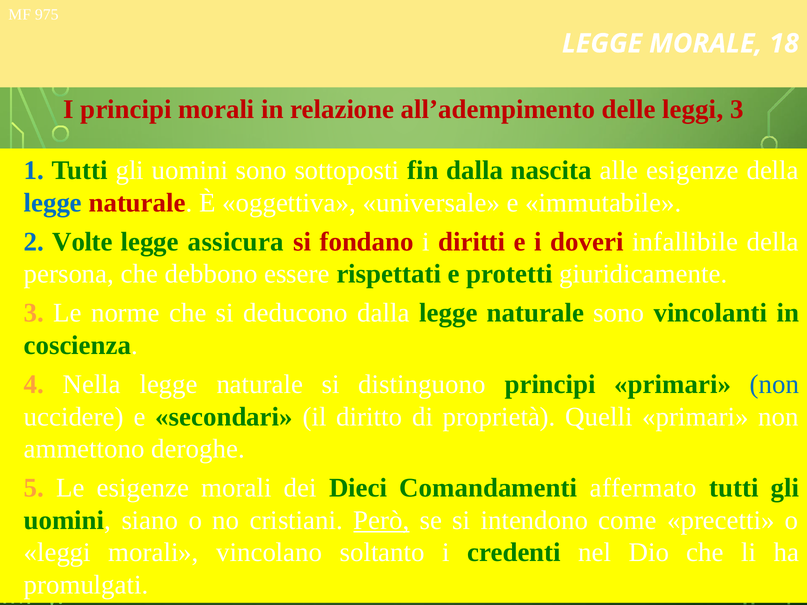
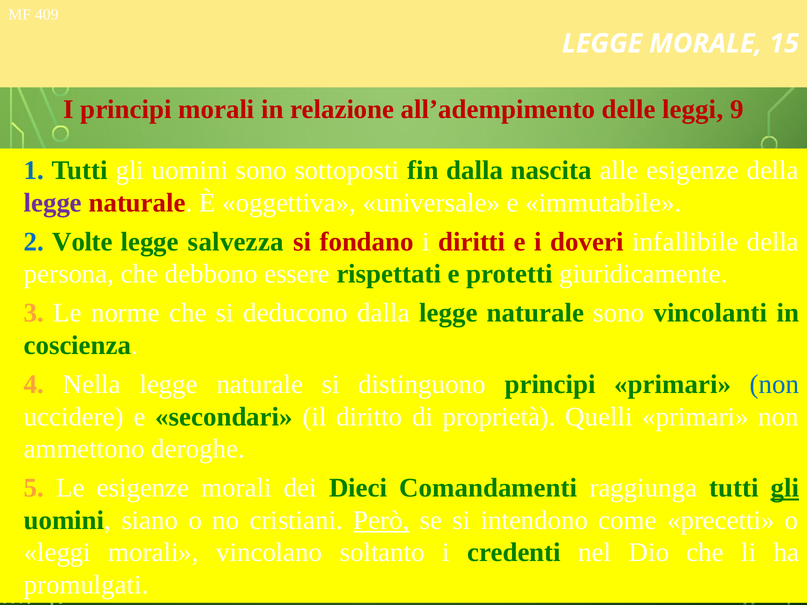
975: 975 -> 409 (47, 14)
18: 18 -> 15 (784, 44)
leggi 3: 3 -> 9 (737, 109)
legge colour: blue -> purple (53, 203)
assicura: assicura -> salvezza (236, 242)
affermato: affermato -> raggiunga (643, 488)
gli underline: none -> present (785, 488)
